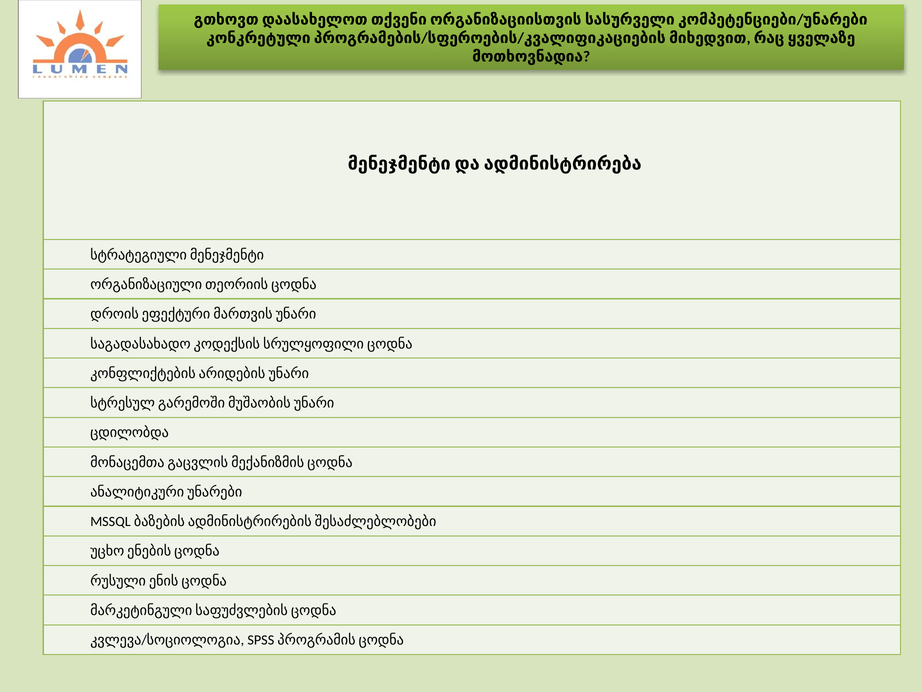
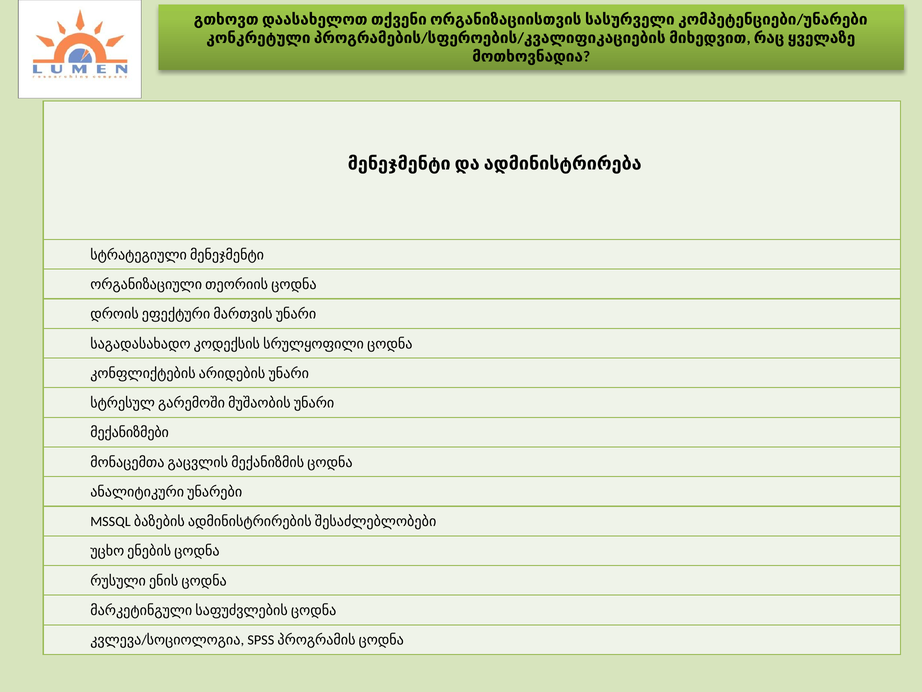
ცდილობდა: ცდილობდა -> მექანიზმები (130, 432)
